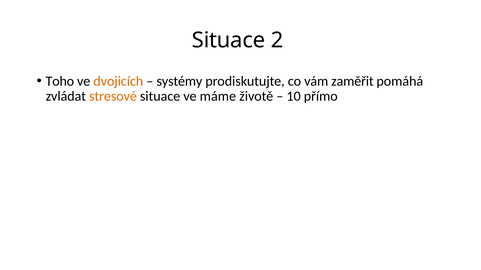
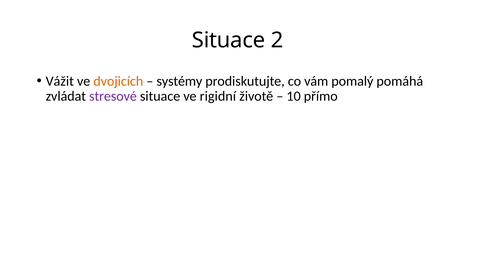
Toho: Toho -> Vážit (60, 81)
zaměřit: zaměřit -> pomalý (352, 81)
stresové colour: orange -> purple (113, 96)
máme: máme -> rigidní (218, 96)
